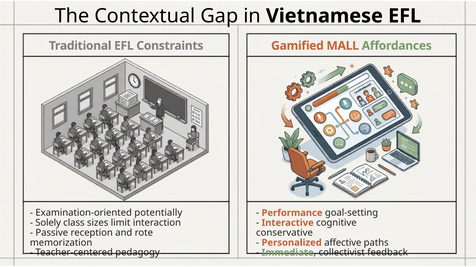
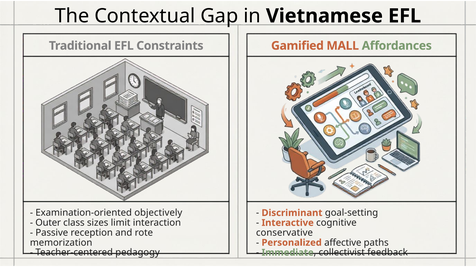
potentially: potentially -> objectively (158, 213)
Performance: Performance -> Discriminant (292, 213)
Solely: Solely -> Outer (48, 223)
